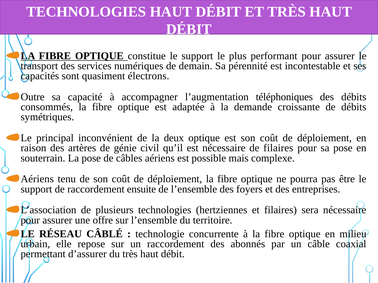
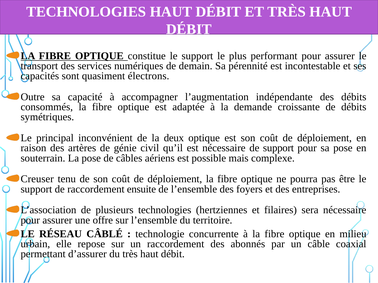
téléphoniques: téléphoniques -> indépendante (284, 97)
de filaires: filaires -> support (278, 148)
Aériens: Aériens -> Creuser (37, 179)
